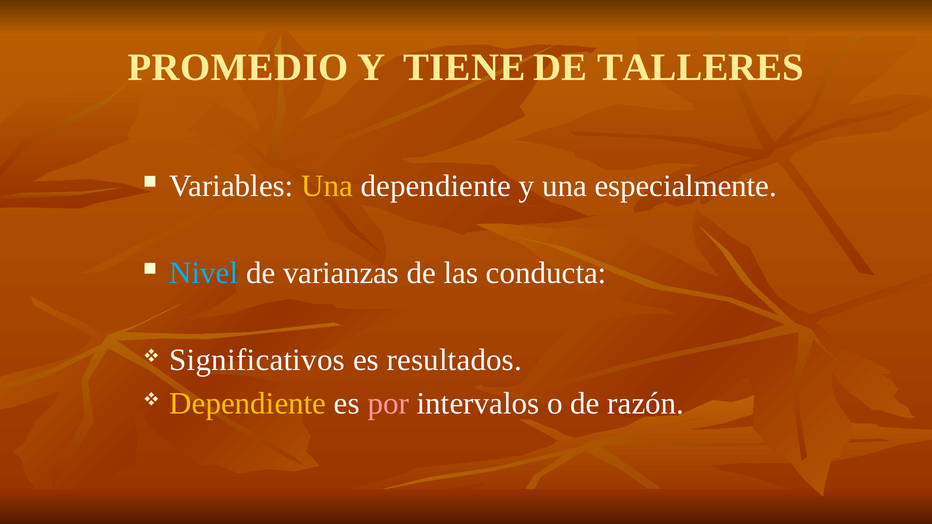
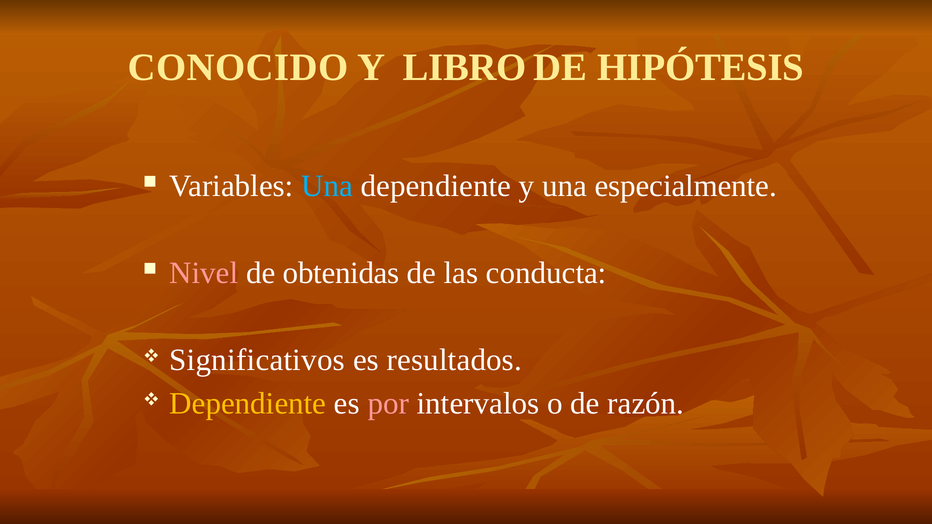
PROMEDIO: PROMEDIO -> CONOCIDO (238, 68)
TIENE: TIENE -> LIBRO (465, 68)
TALLERES: TALLERES -> HIPÓTESIS (701, 68)
Una colour: yellow -> light blue (327, 186)
Nivel colour: light blue -> pink (204, 273)
varianzas: varianzas -> obtenidas (341, 273)
